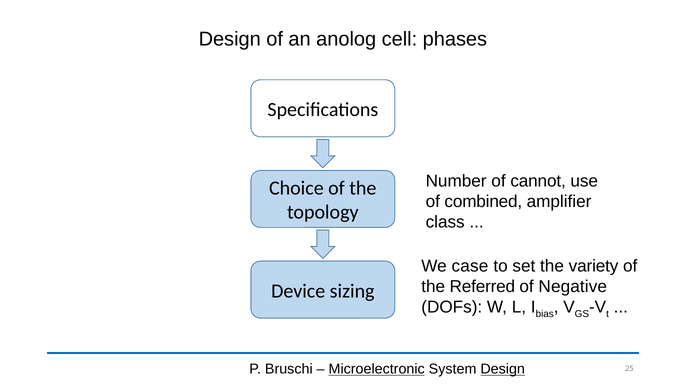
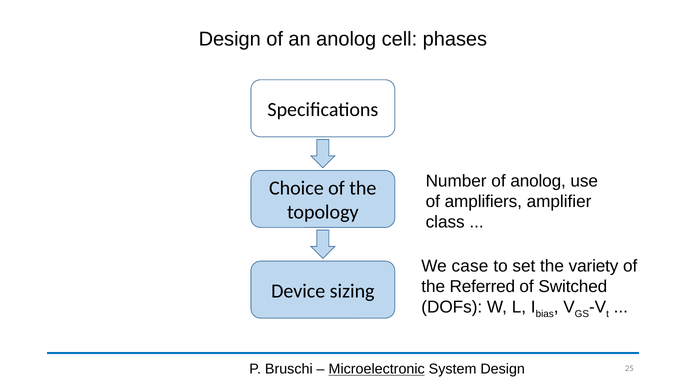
of cannot: cannot -> anolog (538, 181)
combined: combined -> amplifiers (483, 202)
Negative: Negative -> Switched (573, 287)
Design underline: present -> none (503, 369)
